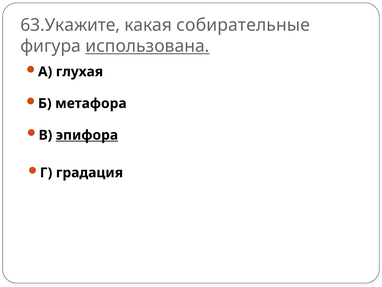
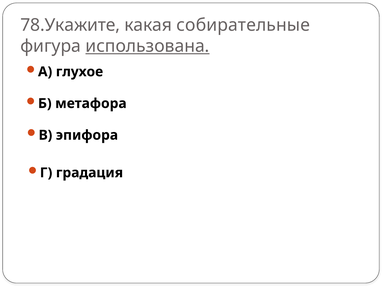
63.Укажите: 63.Укажите -> 78.Укажите (70, 25)
глухая: глухая -> глухое (79, 72)
эпифора underline: present -> none (87, 135)
